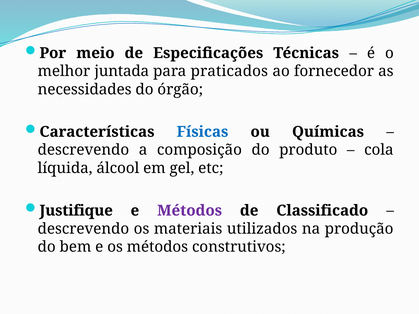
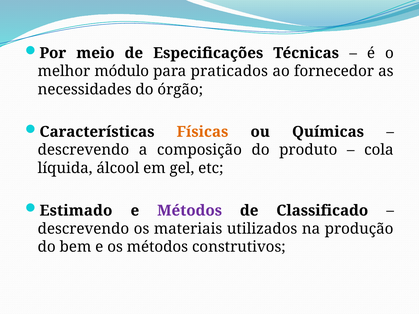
juntada: juntada -> módulo (122, 71)
Físicas colour: blue -> orange (202, 132)
Justifique: Justifique -> Estimado (76, 211)
